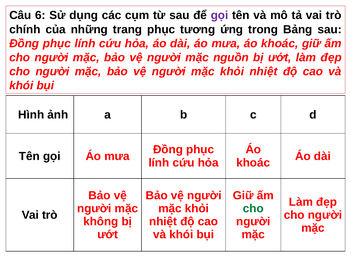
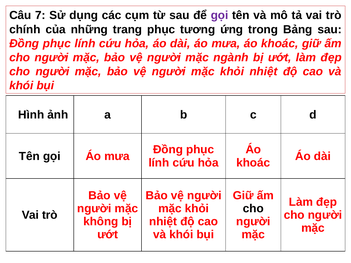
6: 6 -> 7 (40, 15)
nguồn: nguồn -> ngành (231, 58)
cho colour: green -> black (253, 209)
